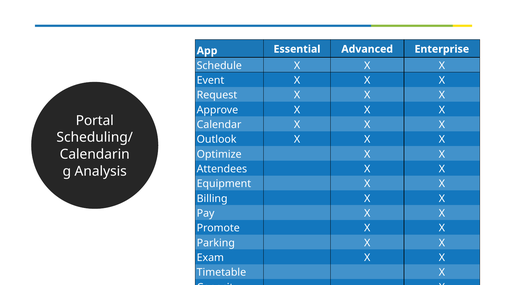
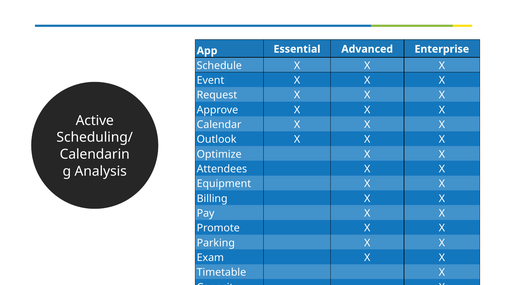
Portal: Portal -> Active (95, 121)
